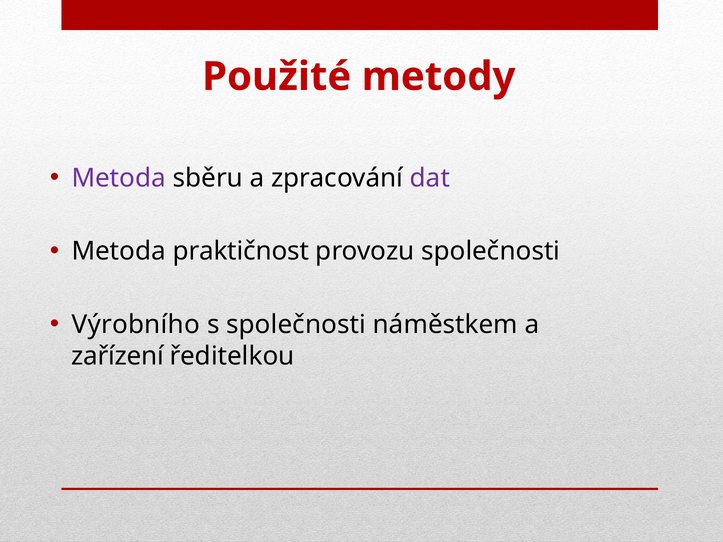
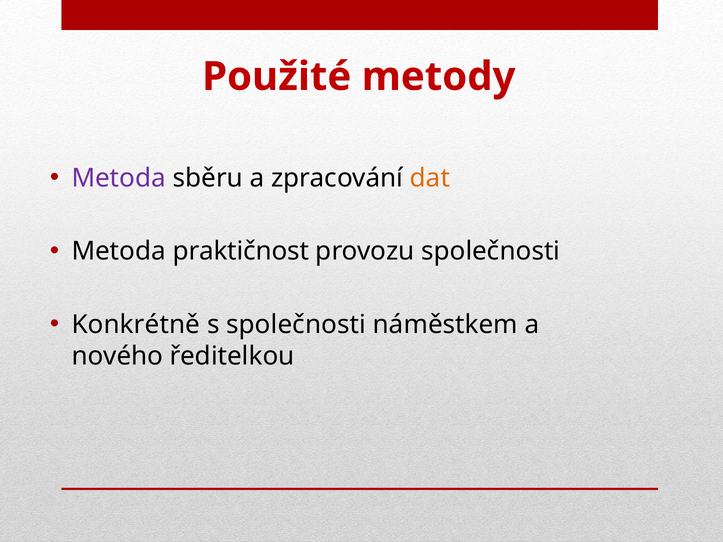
dat colour: purple -> orange (430, 178)
Výrobního: Výrobního -> Konkrétně (136, 325)
zařízení: zařízení -> nového (117, 356)
